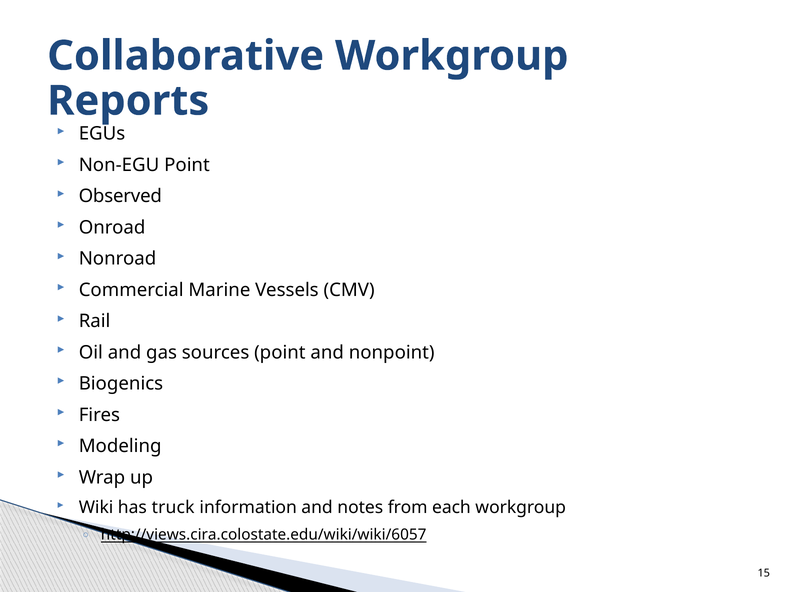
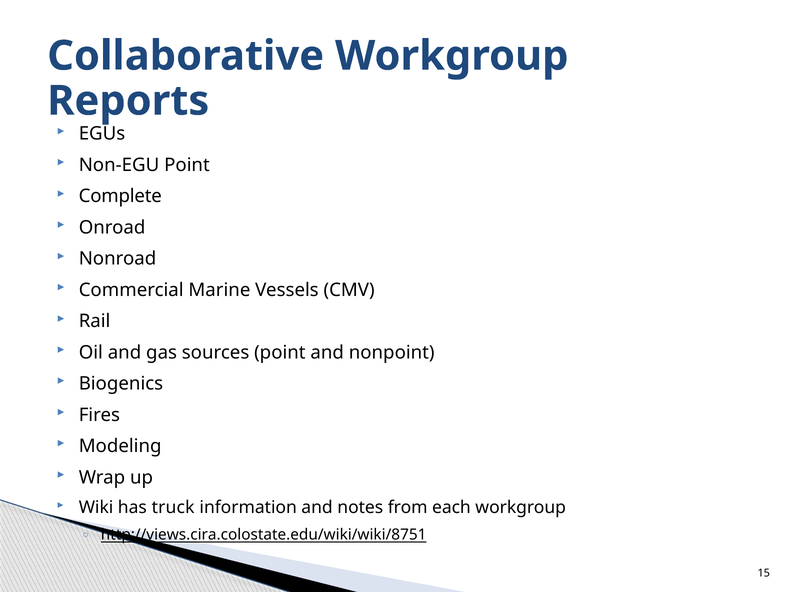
Observed: Observed -> Complete (120, 196)
http://views.cira.colostate.edu/wiki/wiki/6057: http://views.cira.colostate.edu/wiki/wiki/6057 -> http://views.cira.colostate.edu/wiki/wiki/8751 (264, 535)
